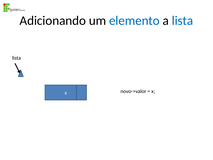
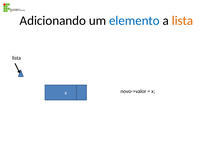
lista colour: blue -> orange (182, 21)
